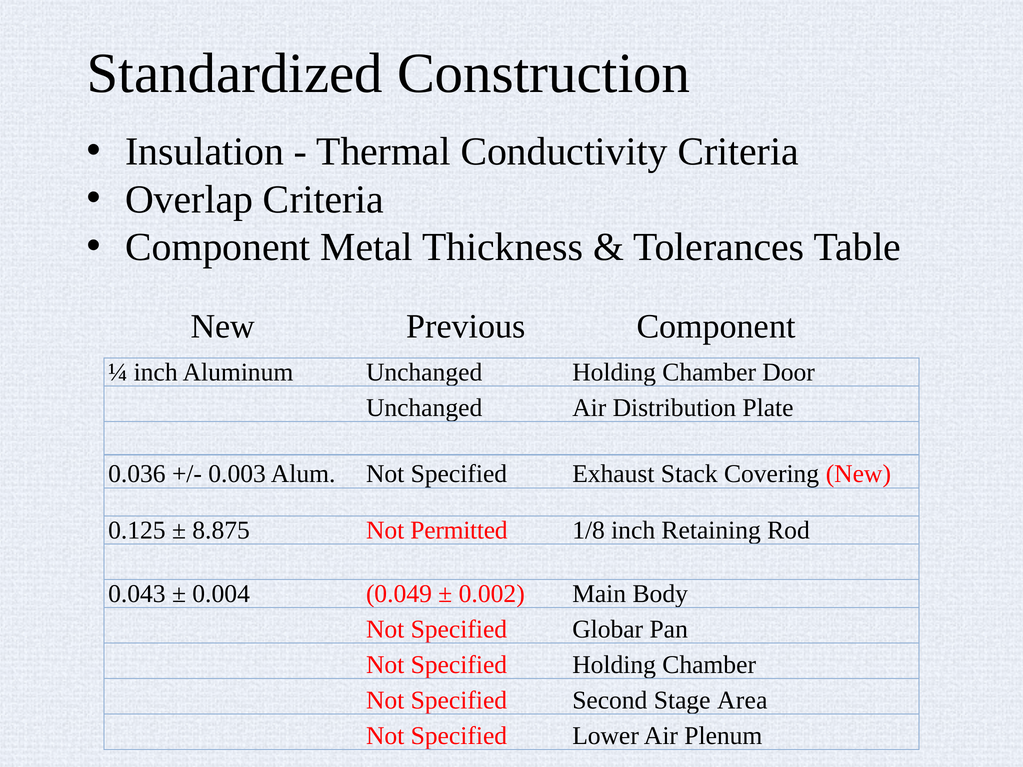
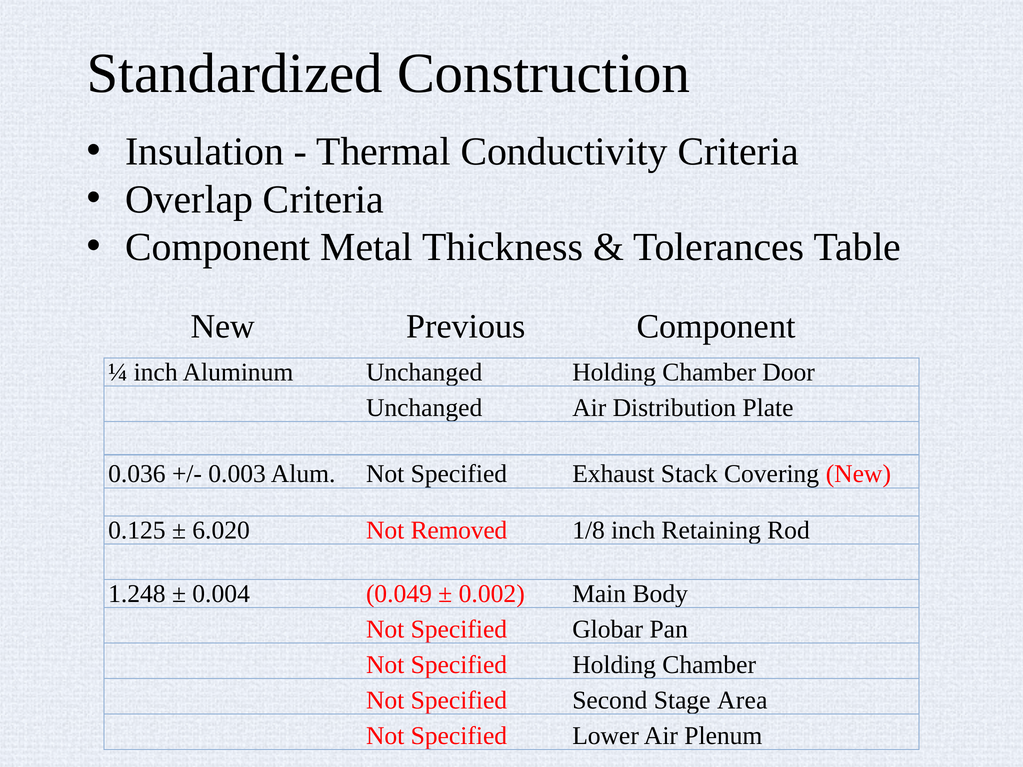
8.875: 8.875 -> 6.020 (221, 530)
Permitted: Permitted -> Removed (459, 530)
0.043: 0.043 -> 1.248 (137, 594)
